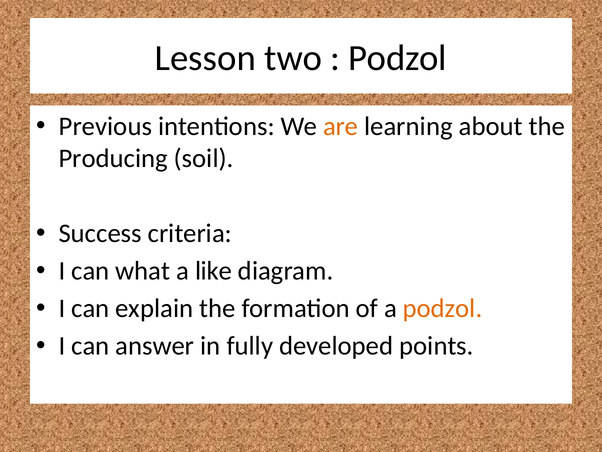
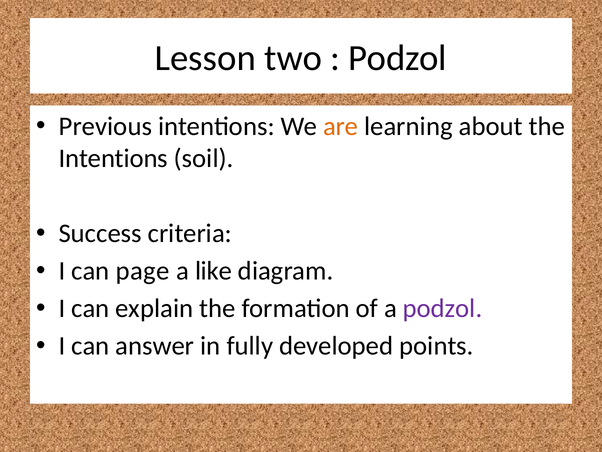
Producing: Producing -> Intentions (113, 158)
what: what -> page (143, 271)
podzol colour: orange -> purple (443, 308)
